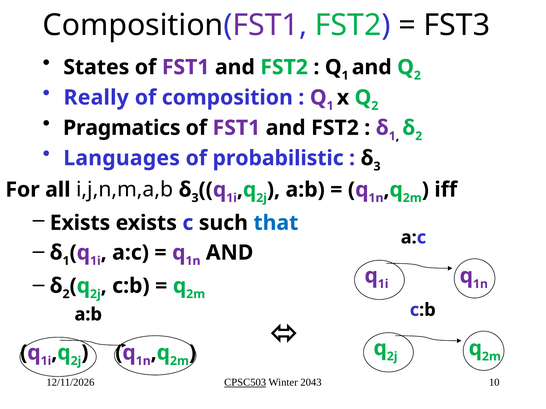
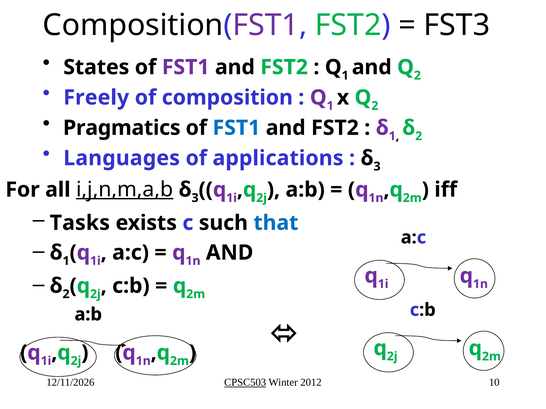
Really: Really -> Freely (96, 98)
FST1 colour: purple -> blue (236, 128)
probabilistic: probabilistic -> applications (278, 158)
i,j,n,m,a,b underline: none -> present (125, 190)
Exists: Exists -> Tasks (80, 223)
2043: 2043 -> 2012 (311, 383)
